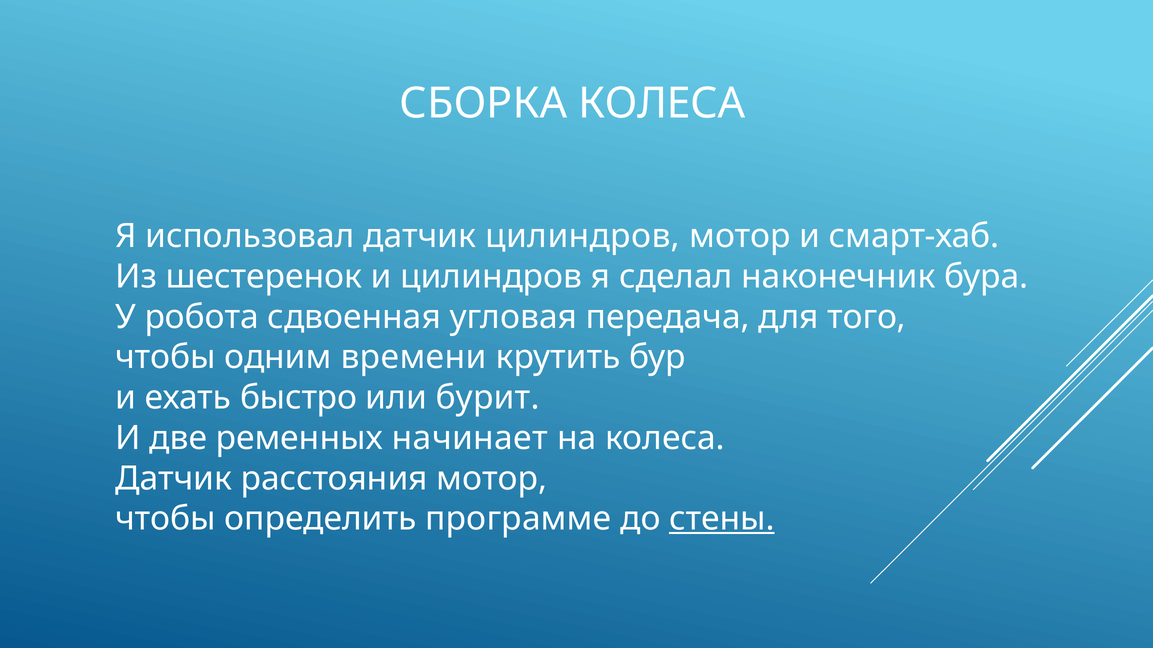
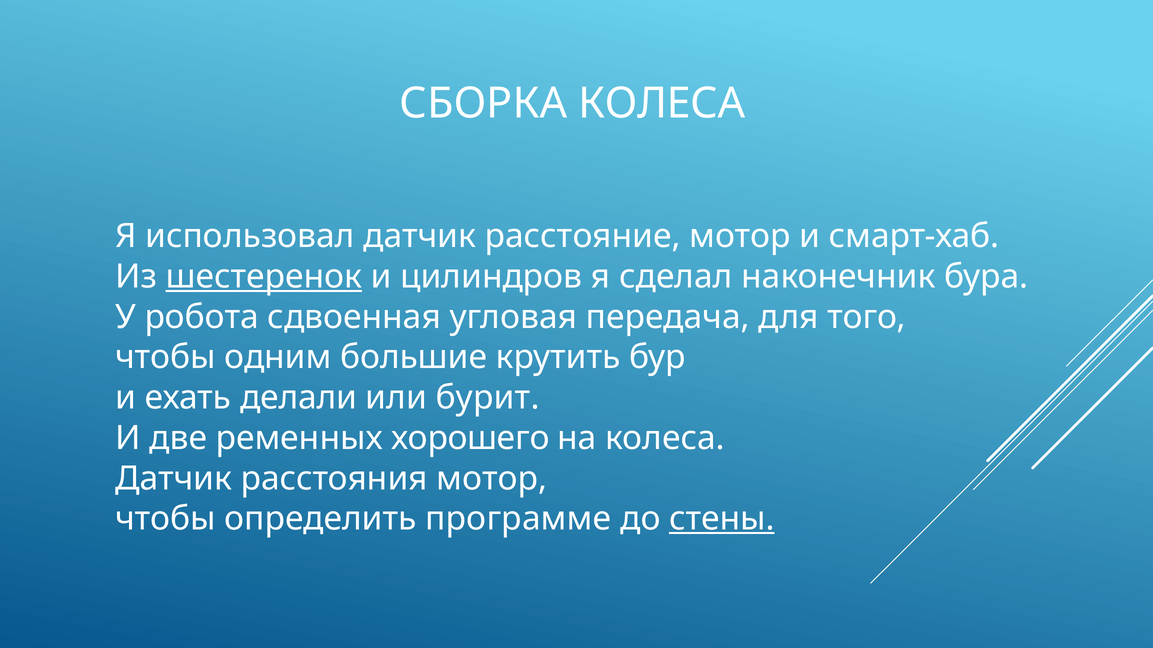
датчик цилиндров: цилиндров -> расстояние (583, 237)
шестеренок underline: none -> present (264, 277)
времени: времени -> большие (414, 358)
быстро: быстро -> делали (299, 398)
начинает: начинает -> хорошего (470, 438)
